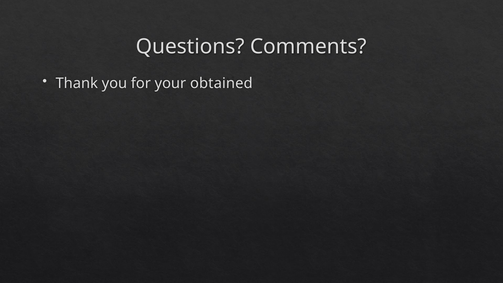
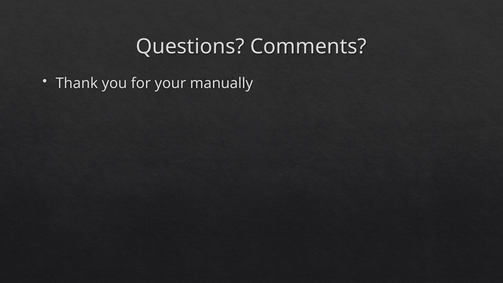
obtained: obtained -> manually (221, 83)
